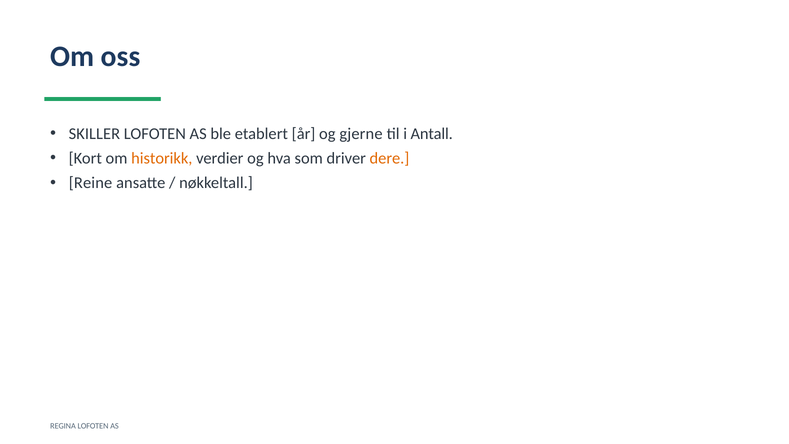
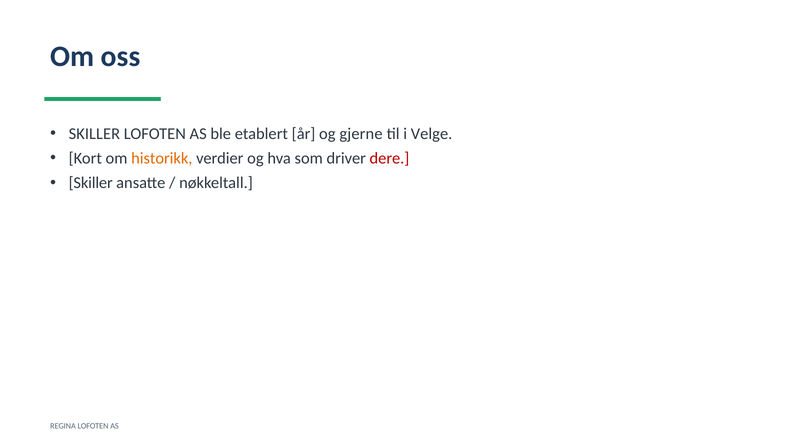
Antall: Antall -> Velge (432, 134)
dere colour: orange -> red (390, 158)
Reine: Reine -> Skiller (91, 183)
